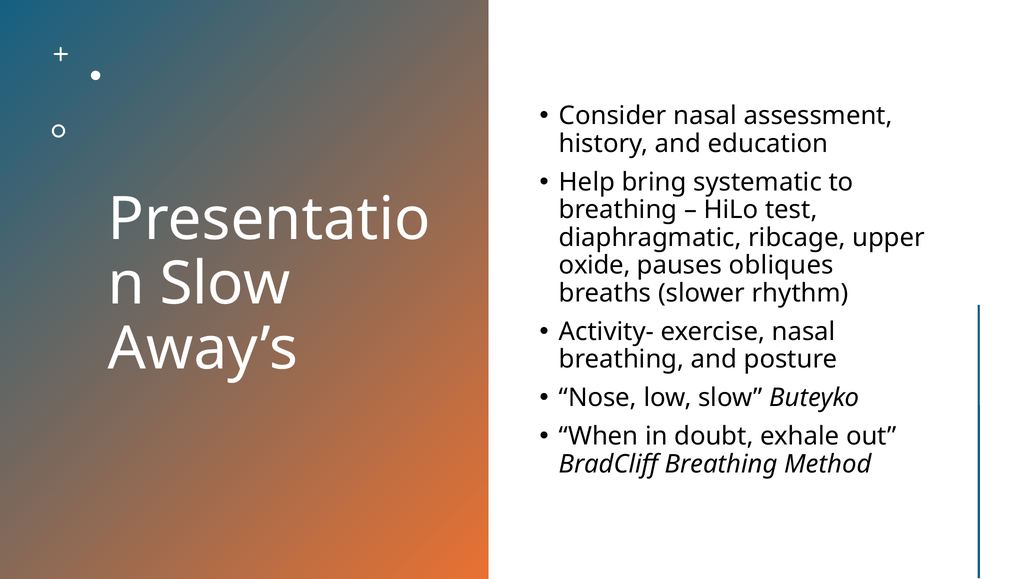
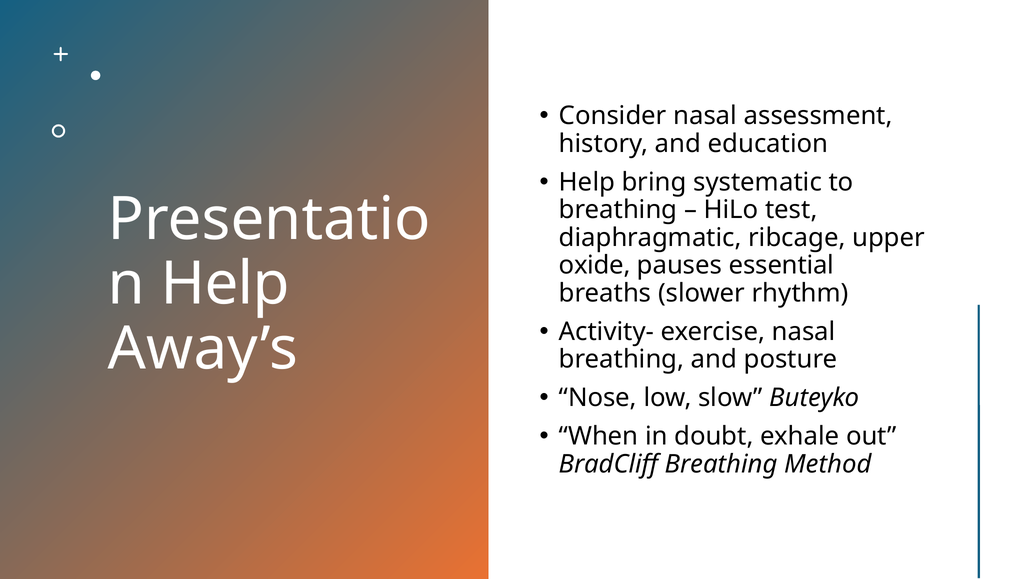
obliques: obliques -> essential (781, 266)
Slow: Slow -> Help (225, 284)
